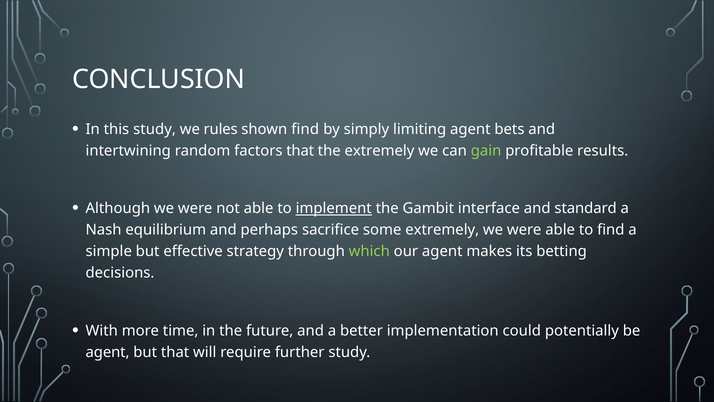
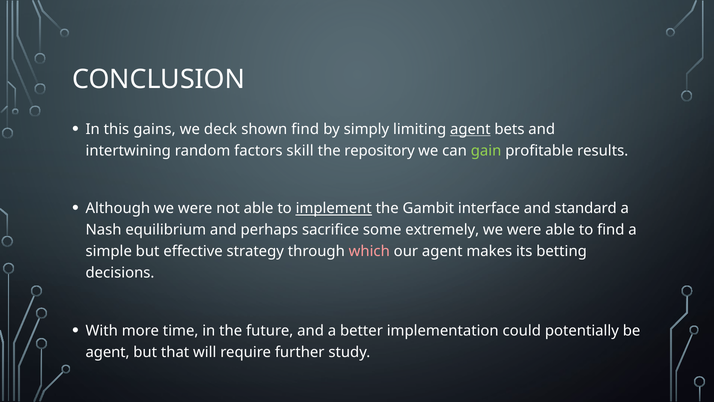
this study: study -> gains (154, 129)
rules: rules -> deck (221, 129)
agent underline: none -> present (470, 129)
factors that: that -> skill (300, 151)
the extremely: extremely -> repository (380, 151)
which colour: light green -> pink (369, 251)
